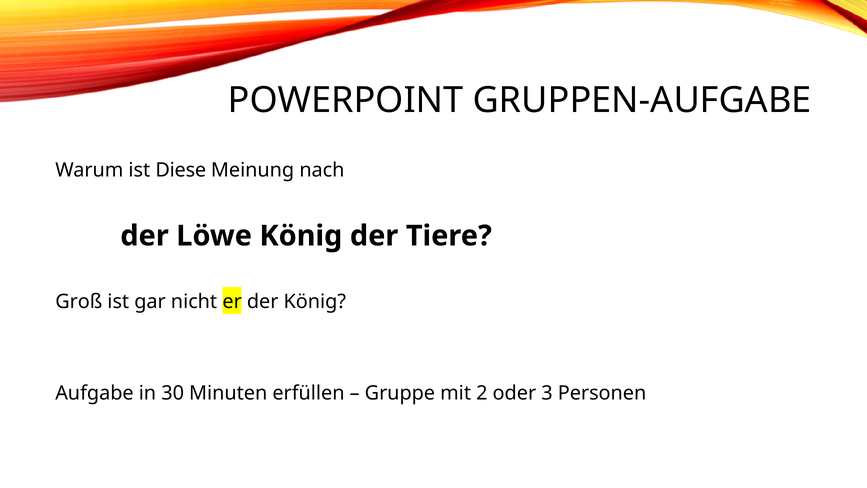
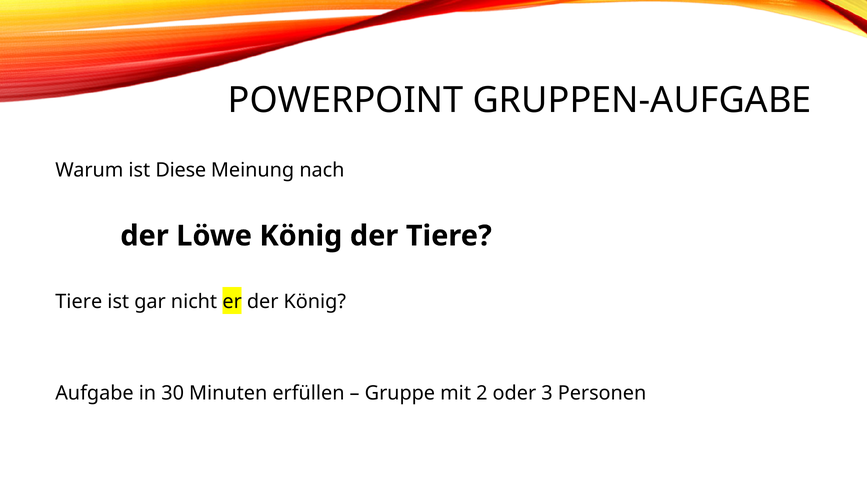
Groß: Groß -> Tiere (79, 302)
